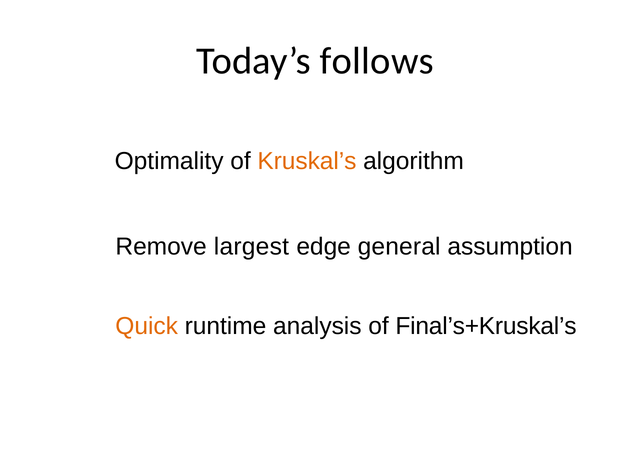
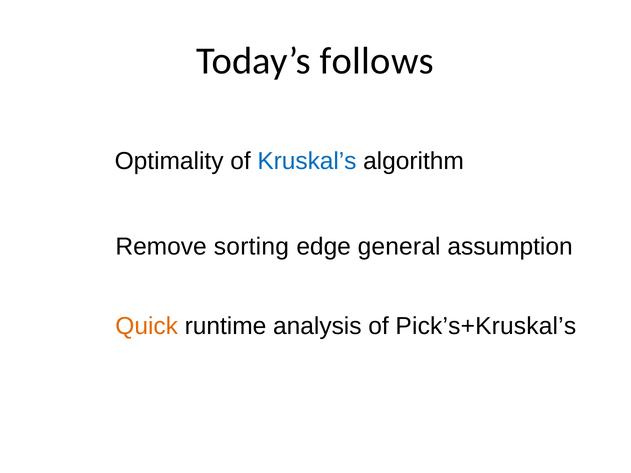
Kruskal’s colour: orange -> blue (307, 161)
largest: largest -> sorting (251, 247)
Final’s+Kruskal’s: Final’s+Kruskal’s -> Pick’s+Kruskal’s (486, 327)
